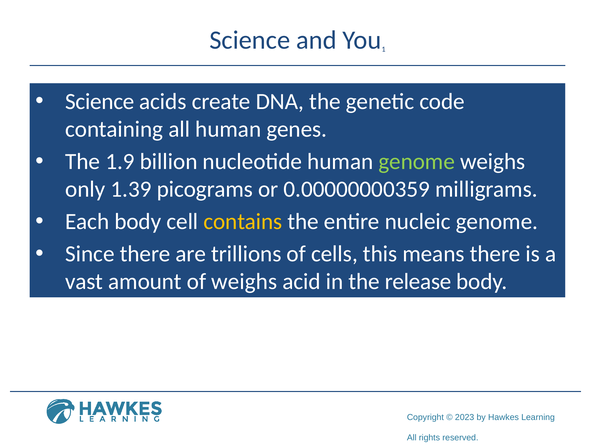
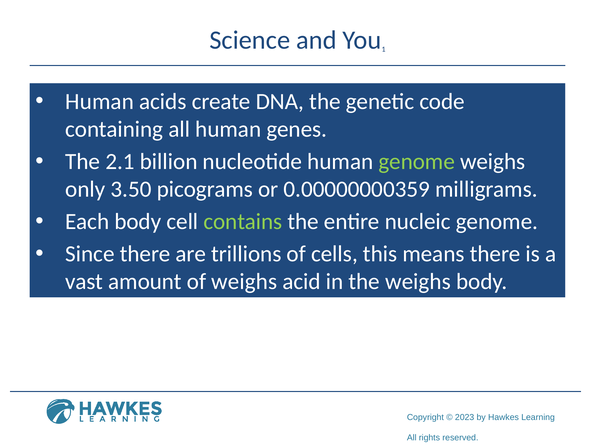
Science: Science -> Human (100, 102)
1.9: 1.9 -> 2.1 (120, 162)
1.39: 1.39 -> 3.50 (131, 189)
contains colour: yellow -> light green (243, 222)
the release: release -> weighs (418, 282)
